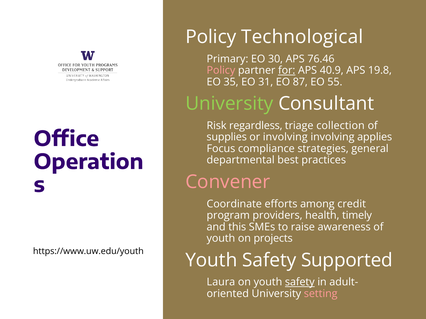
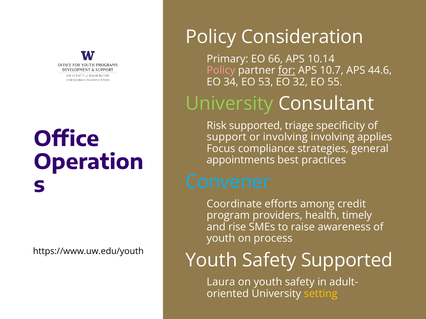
Technological: Technological -> Consideration (302, 37)
30: 30 -> 66 (275, 59)
76.46: 76.46 -> 10.14 (321, 59)
40.9: 40.9 -> 10.7 (332, 71)
19.8: 19.8 -> 44.6 (380, 71)
35: 35 -> 34 (231, 82)
31: 31 -> 53 (266, 82)
87: 87 -> 32 (300, 82)
Risk regardless: regardless -> supported (256, 126)
collection: collection -> specificity (341, 126)
supplies: supplies -> support (227, 137)
departmental: departmental -> appointments (241, 160)
Convener colour: pink -> light blue (228, 182)
this: this -> rise (237, 227)
projects: projects -> process (273, 239)
safety underline: present -> none (300, 282)
setting colour: pink -> yellow (321, 294)
